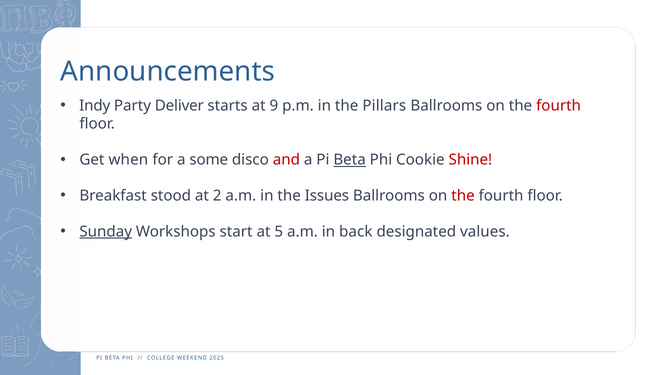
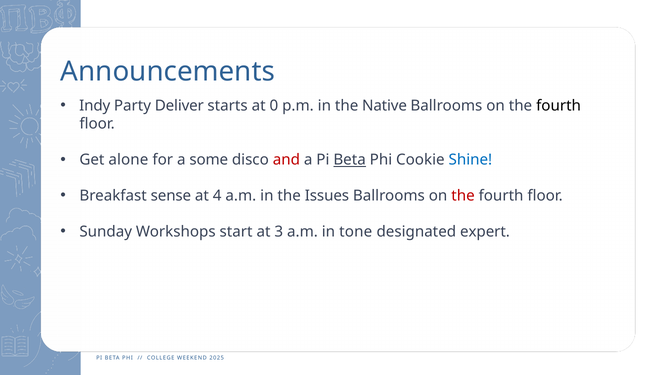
9: 9 -> 0 (274, 106)
Pillars: Pillars -> Native (384, 106)
fourth colour: red -> black (559, 106)
when: when -> alone (128, 160)
Shine colour: red -> blue (470, 160)
stood: stood -> sense (171, 196)
2: 2 -> 4 (217, 196)
Sunday underline: present -> none (106, 232)
5: 5 -> 3 (279, 232)
back: back -> tone (356, 232)
values: values -> expert (485, 232)
